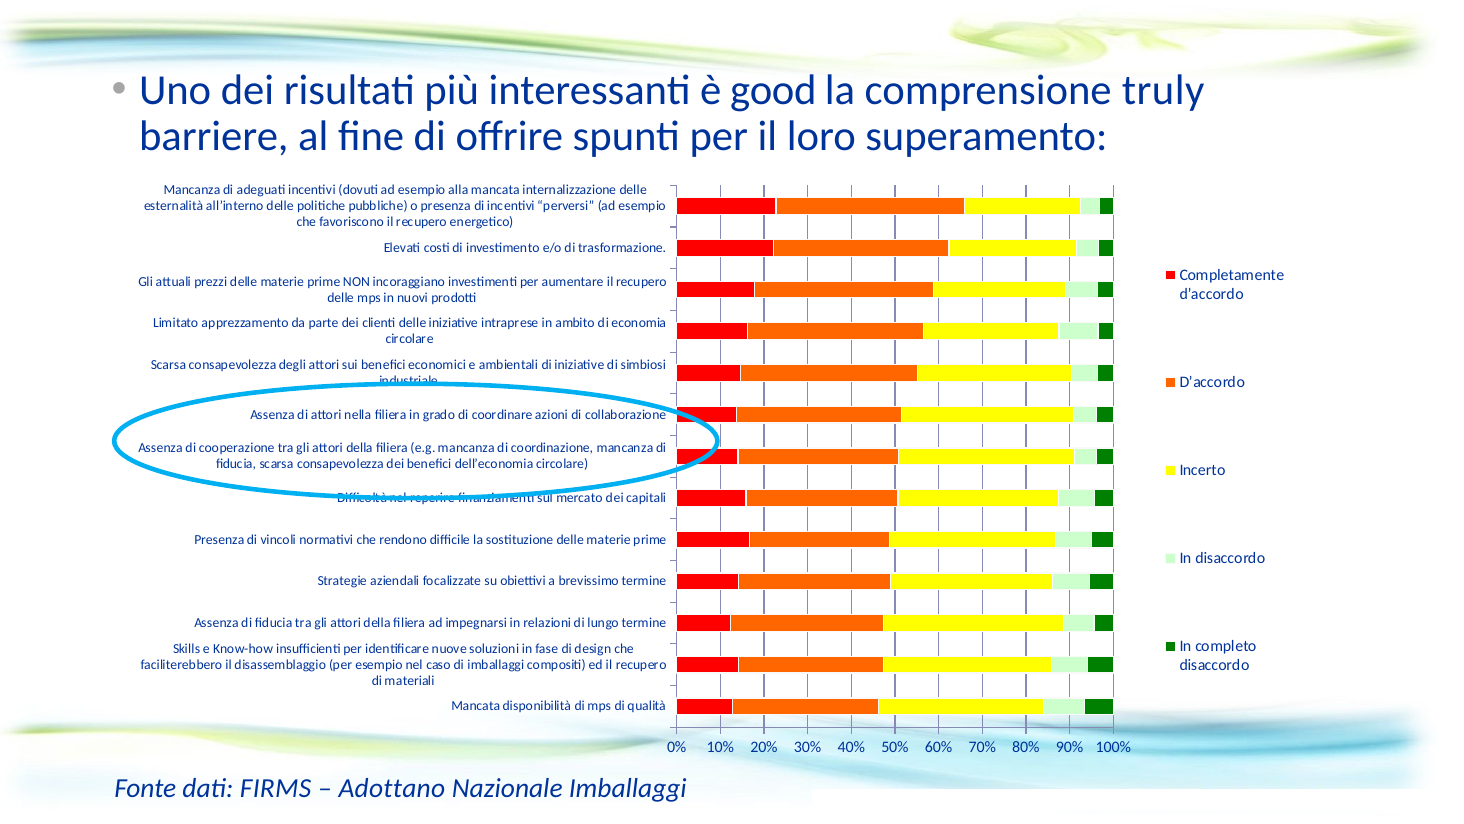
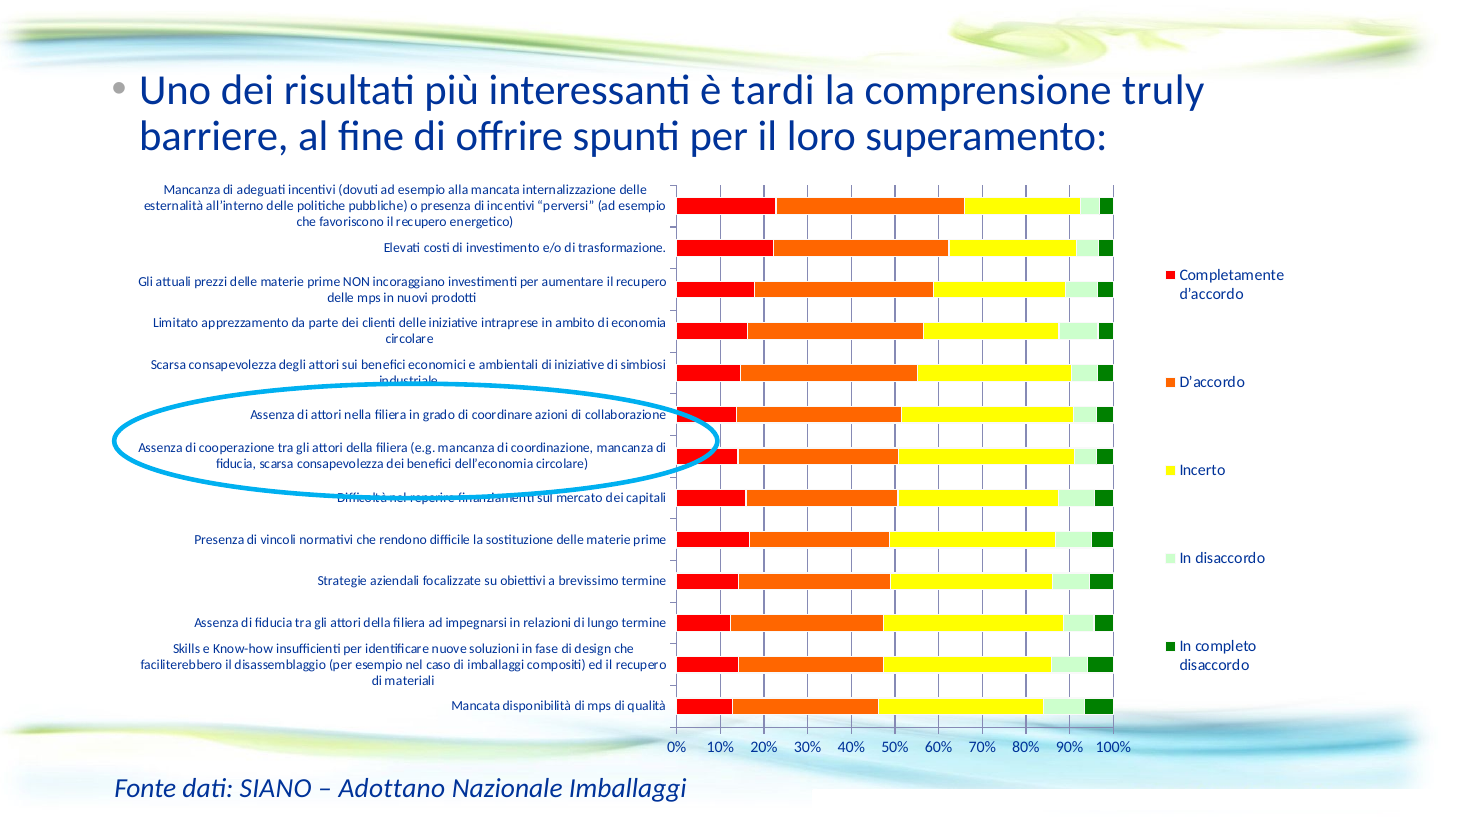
good: good -> tardi (773, 90)
FIRMS: FIRMS -> SIANO (276, 787)
